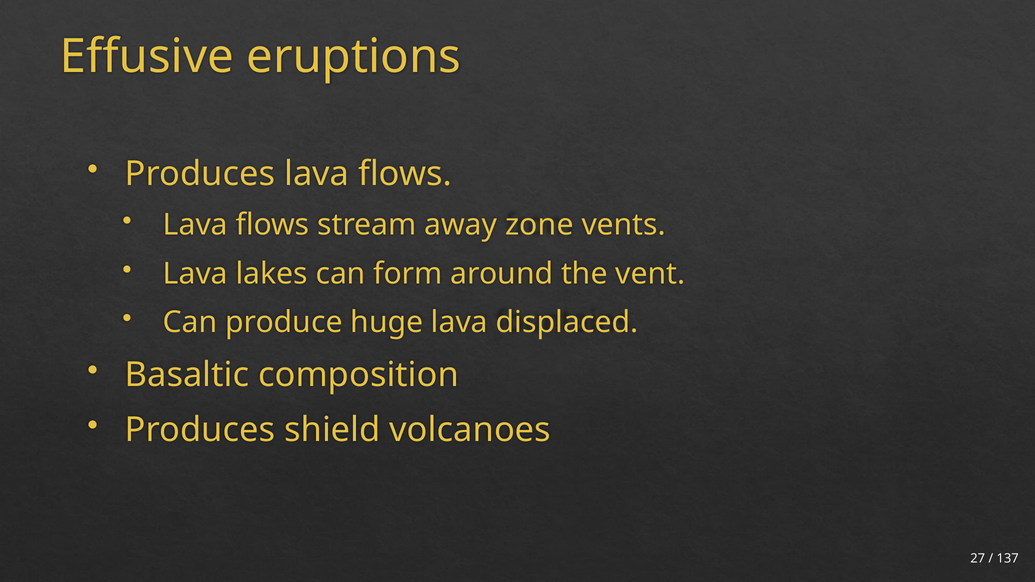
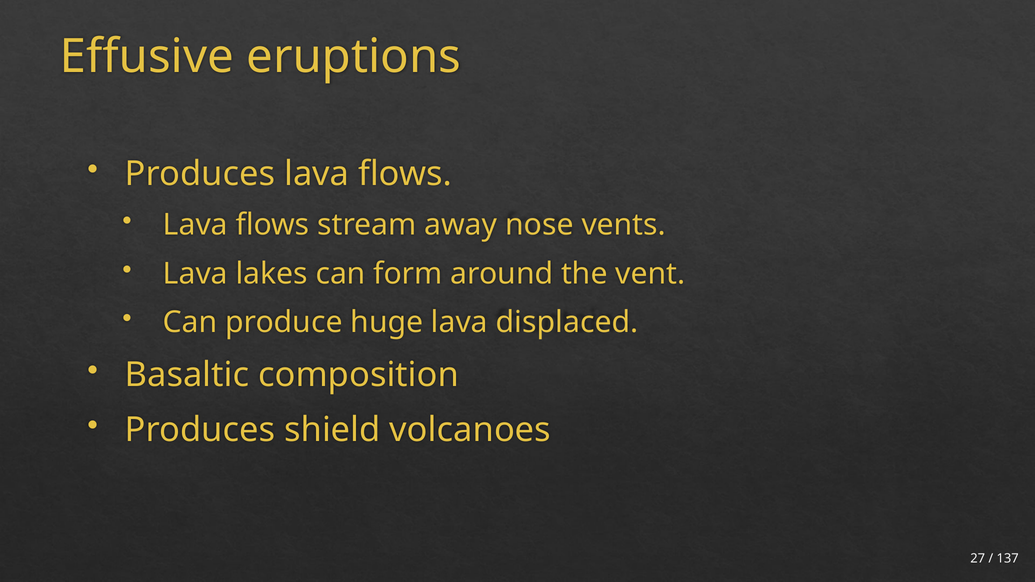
zone: zone -> nose (539, 225)
